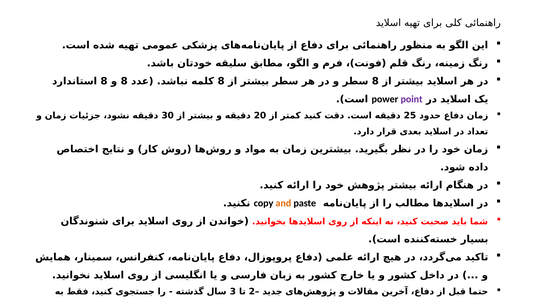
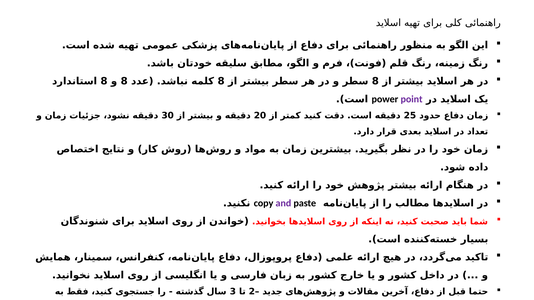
and colour: orange -> purple (283, 203)
